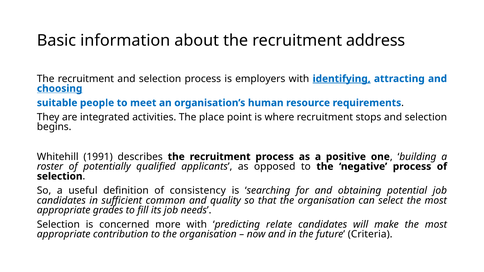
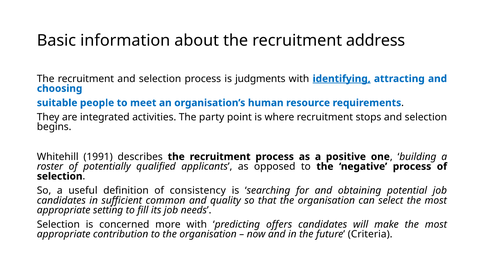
employers: employers -> judgments (260, 79)
choosing underline: present -> none (60, 89)
place: place -> party (212, 117)
grades: grades -> setting (108, 210)
relate: relate -> offers (279, 225)
